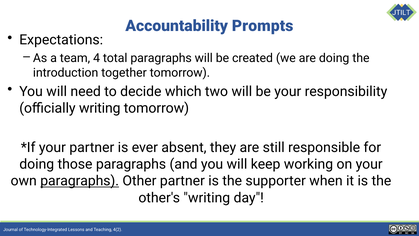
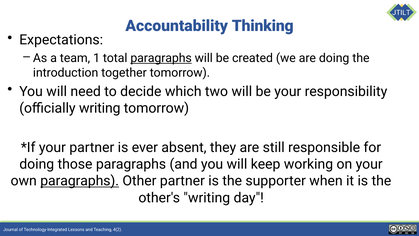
Prompts: Prompts -> Thinking (263, 26)
4: 4 -> 1 (97, 58)
paragraphs underline: none -> present (161, 58)
